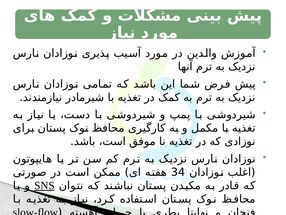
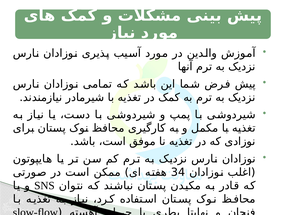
SNS underline: present -> none (44, 185)
